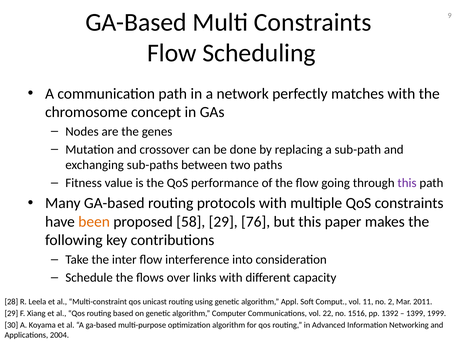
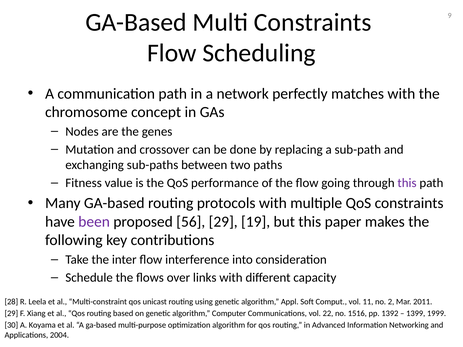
been colour: orange -> purple (94, 222)
58: 58 -> 56 (191, 222)
76: 76 -> 19 (256, 222)
